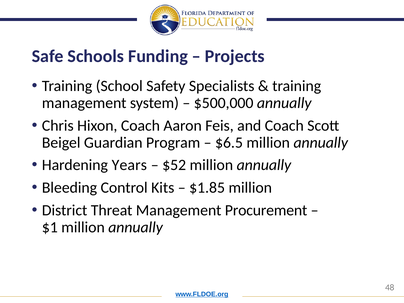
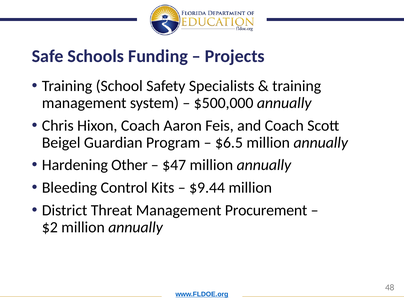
Years: Years -> Other (129, 165)
$52: $52 -> $47 (174, 165)
$1.85: $1.85 -> $9.44 (207, 188)
$1: $1 -> $2 (50, 227)
